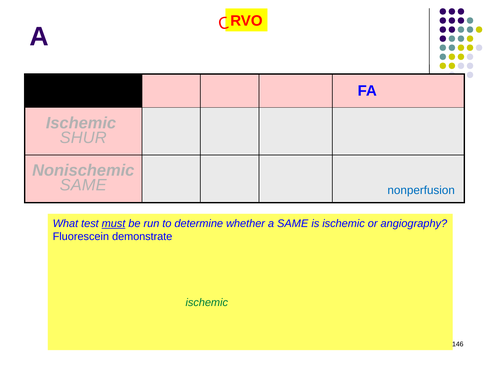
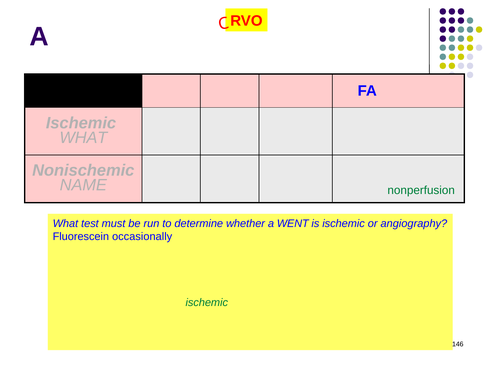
SHUR: SHUR -> WHAT (83, 137)
SAME: SAME -> NAME (83, 185)
nonperfusion colour: blue -> green (421, 190)
must underline: present -> none (114, 223)
a SAME: SAME -> WENT (293, 223)
demonstrate: demonstrate -> occasionally (142, 237)
